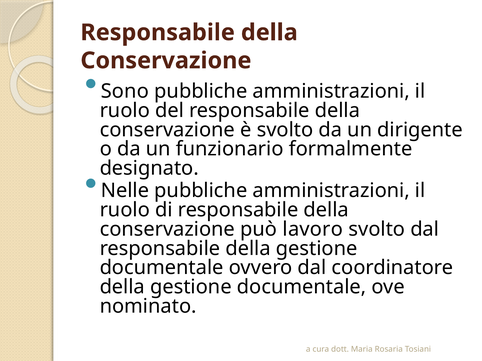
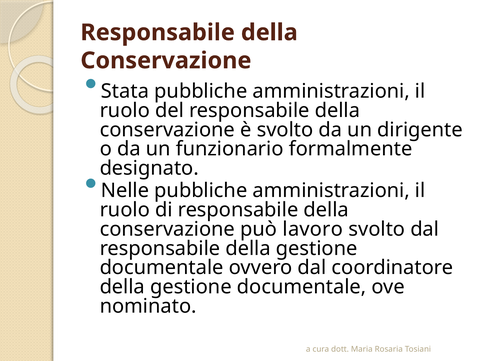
Sono: Sono -> Stata (125, 91)
